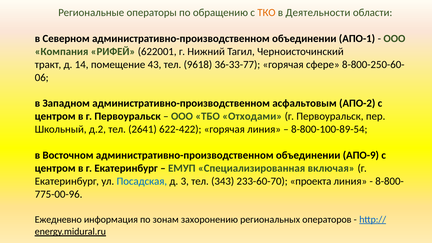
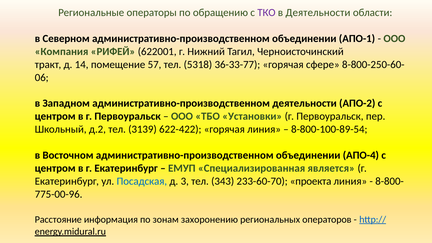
ТКО colour: orange -> purple (266, 13)
43: 43 -> 57 (155, 65)
9618: 9618 -> 5318 (198, 65)
административно-производственном асфальтовым: асфальтовым -> деятельности (305, 103)
Отходами: Отходами -> Установки (252, 116)
2641: 2641 -> 3139 (142, 129)
АПО-9: АПО-9 -> АПО-4 (361, 155)
включая: включая -> является (331, 168)
Ежедневно: Ежедневно -> Расстояние (58, 219)
